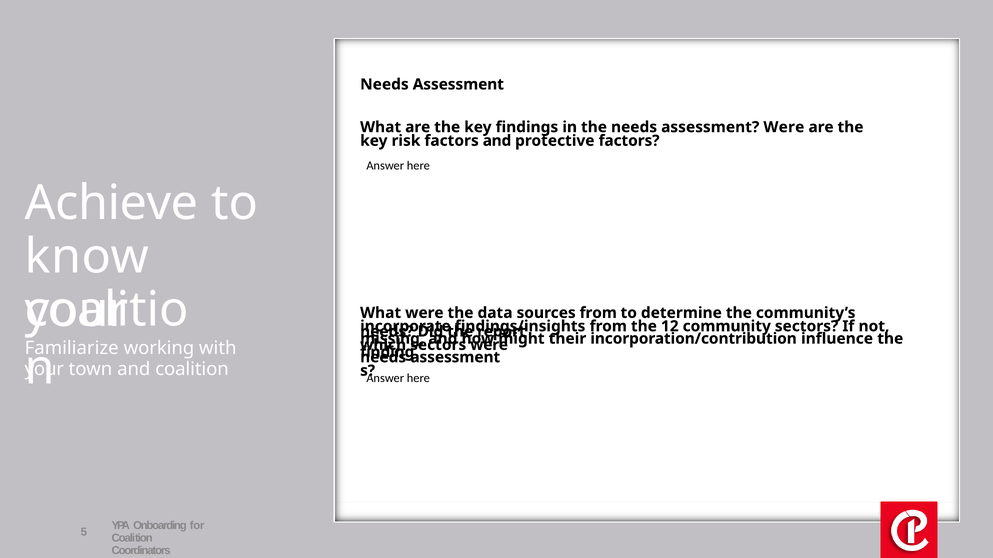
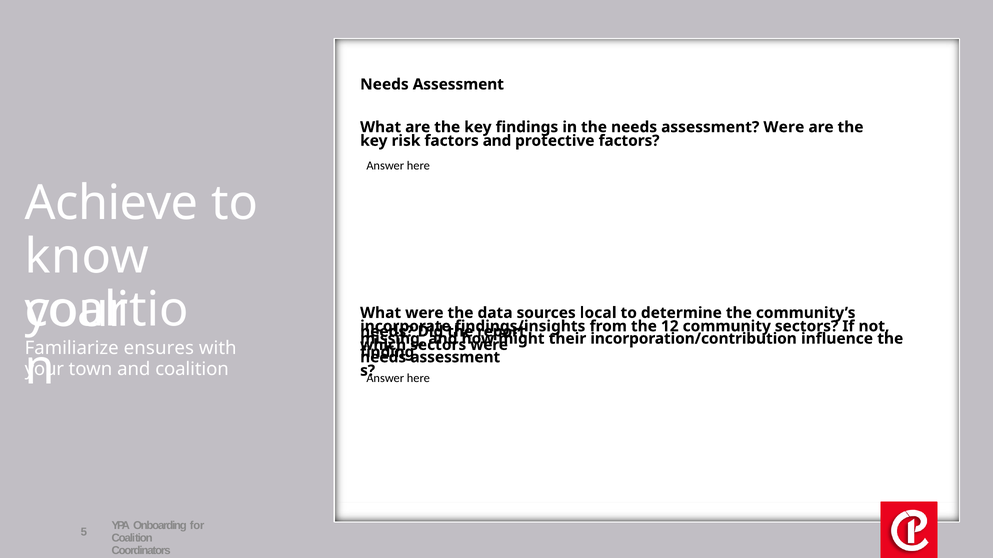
sources from: from -> local (598, 313)
working: working -> ensures (159, 349)
